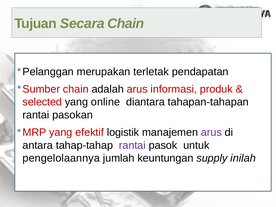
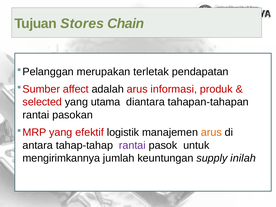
Secara: Secara -> Stores (82, 24)
chain: chain -> affect (76, 89)
online: online -> utama (106, 102)
arus colour: purple -> orange (211, 132)
pengelolaannya: pengelolaannya -> mengirimkannya (61, 158)
